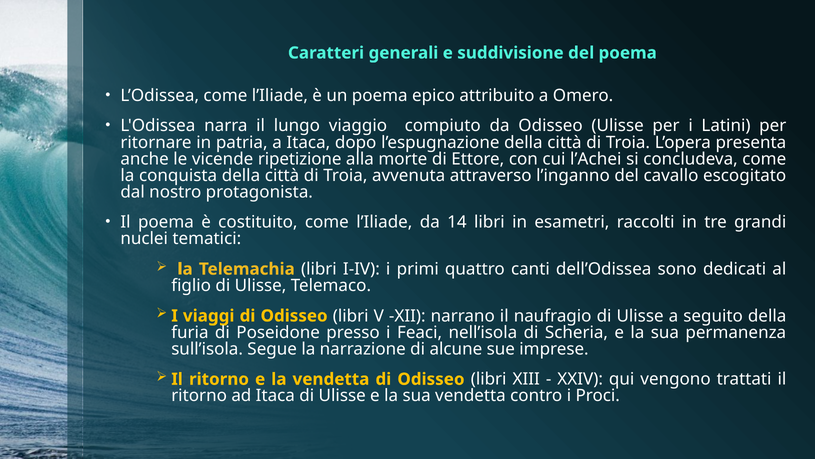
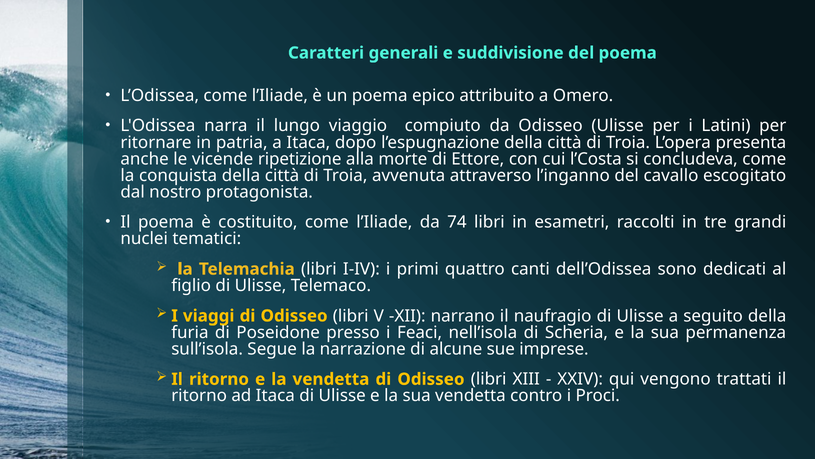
l’Achei: l’Achei -> l’Costa (596, 159)
14: 14 -> 74 (457, 222)
